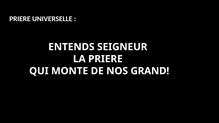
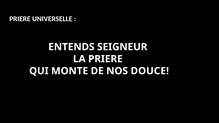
GRAND: GRAND -> DOUCE (150, 71)
